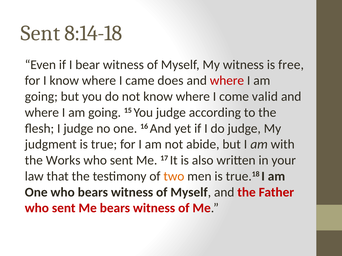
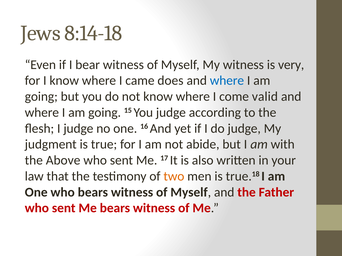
Sent: Sent -> Jews (41, 33)
free: free -> very (291, 65)
where colour: red -> blue (227, 81)
Works: Works -> Above (63, 161)
